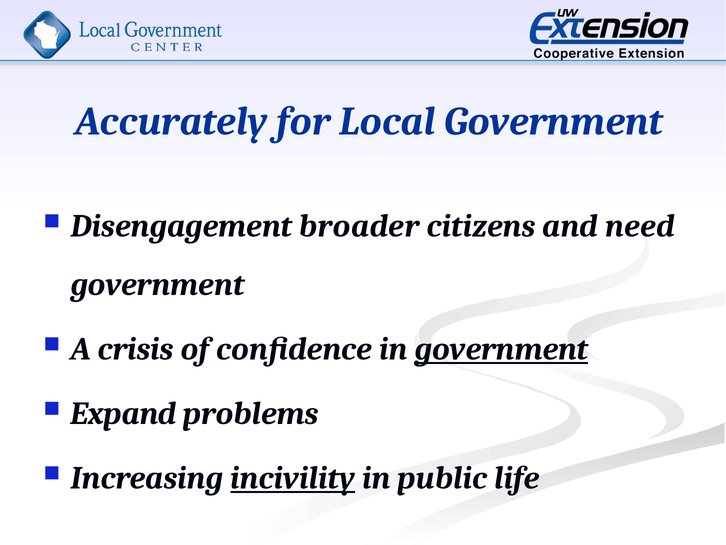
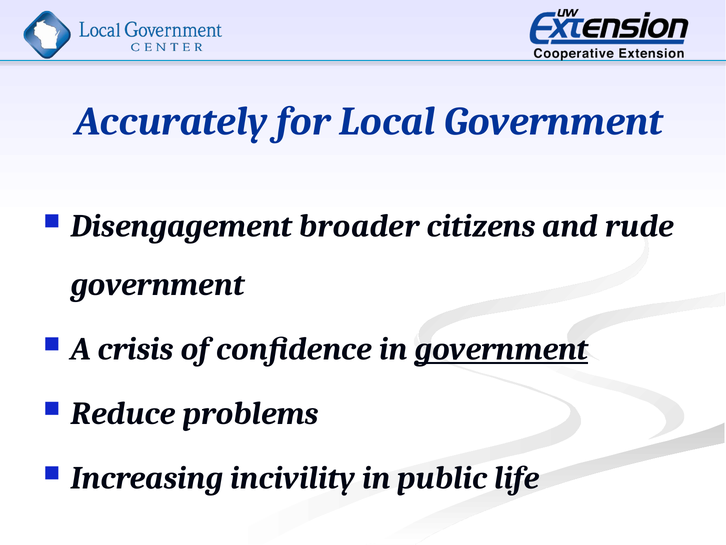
need: need -> rude (640, 226)
Expand: Expand -> Reduce (123, 413)
incivility underline: present -> none (293, 478)
